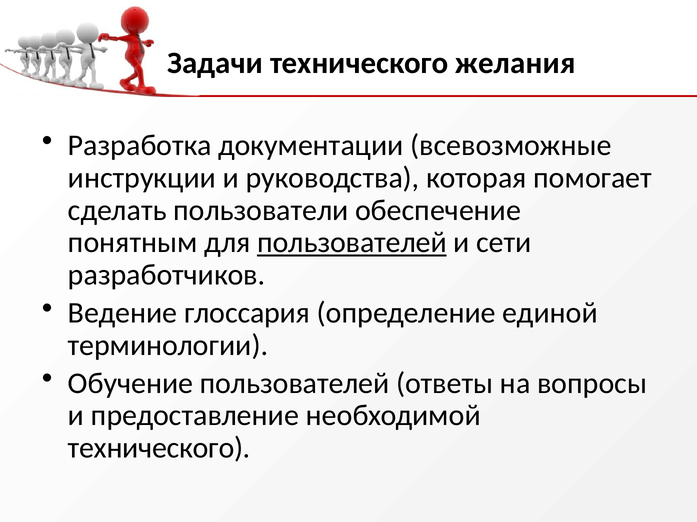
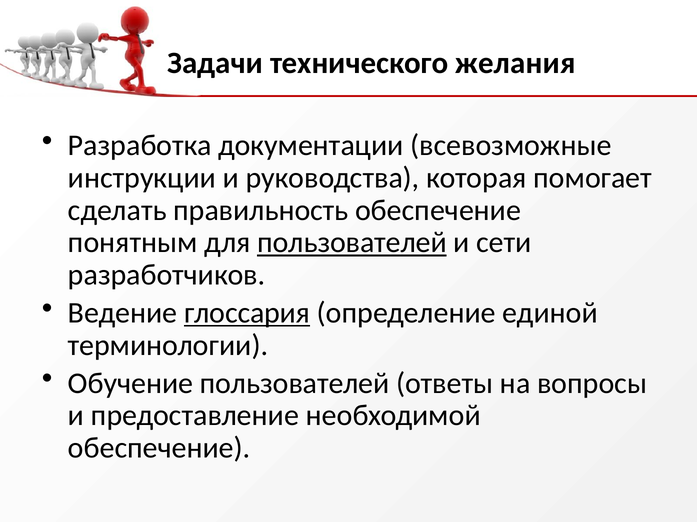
пользователи: пользователи -> правильность (261, 210)
глоссария underline: none -> present (247, 313)
технического: технического -> обеспечение (159, 449)
